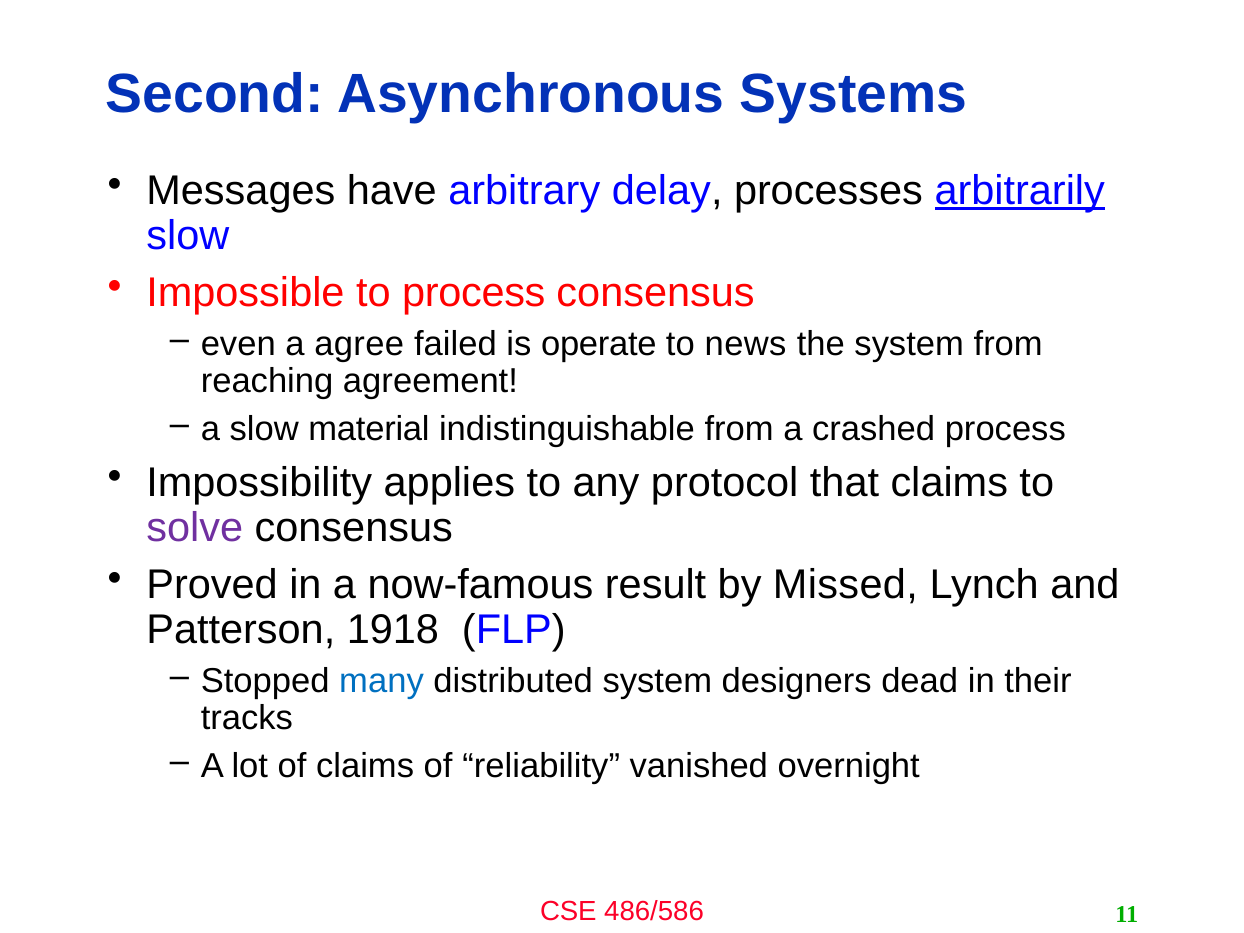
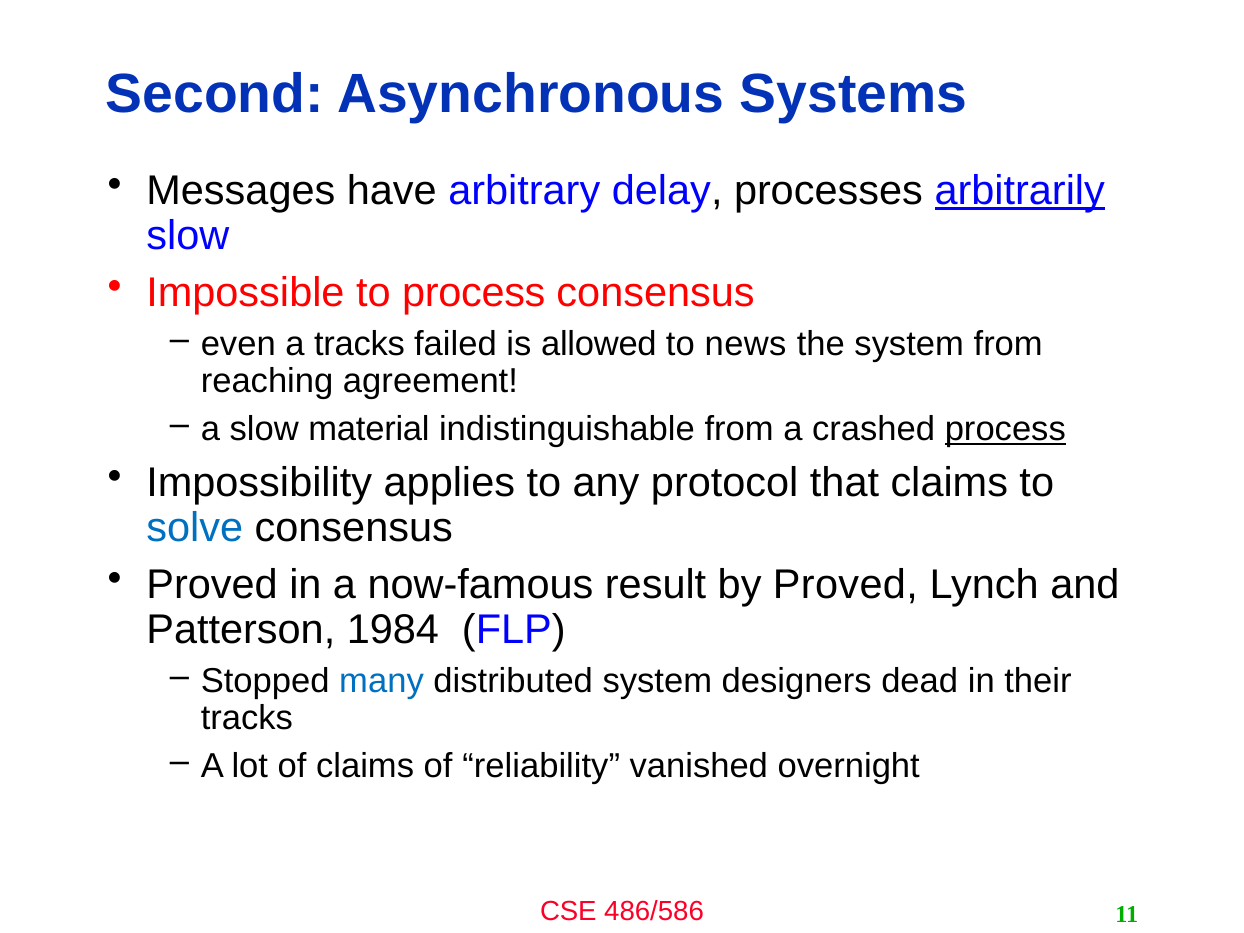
a agree: agree -> tracks (360, 344)
operate: operate -> allowed (599, 344)
process underline: none -> present (1005, 429)
solve colour: purple -> blue (195, 527)
by Missed: Missed -> Proved (845, 585)
1918: 1918 -> 1984 (393, 629)
